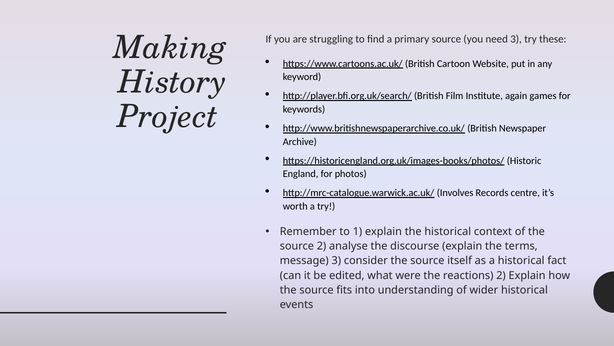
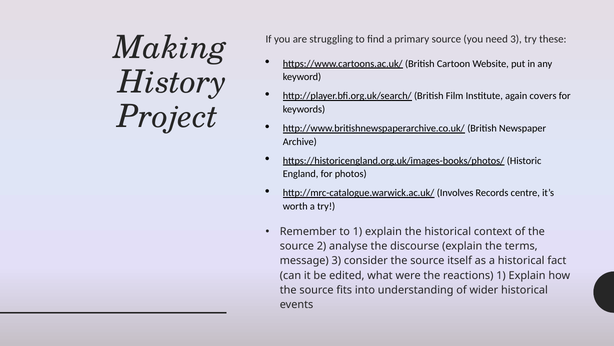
games: games -> covers (543, 96)
reactions 2: 2 -> 1 (501, 275)
